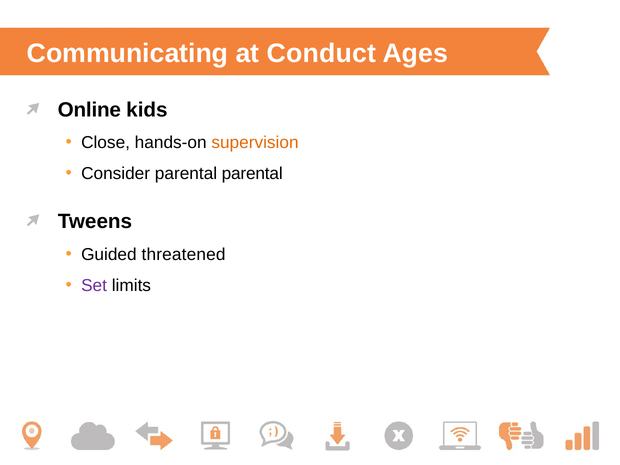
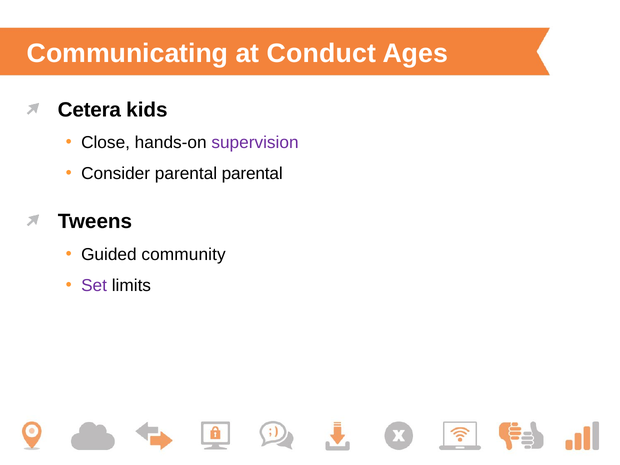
Online: Online -> Cetera (89, 110)
supervision colour: orange -> purple (255, 143)
threatened: threatened -> community (184, 254)
